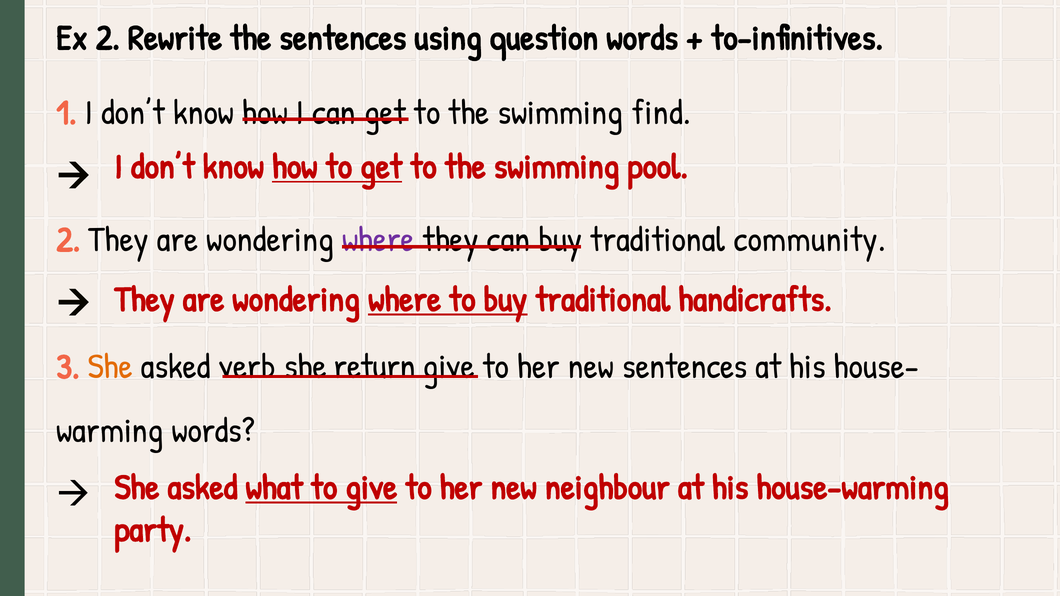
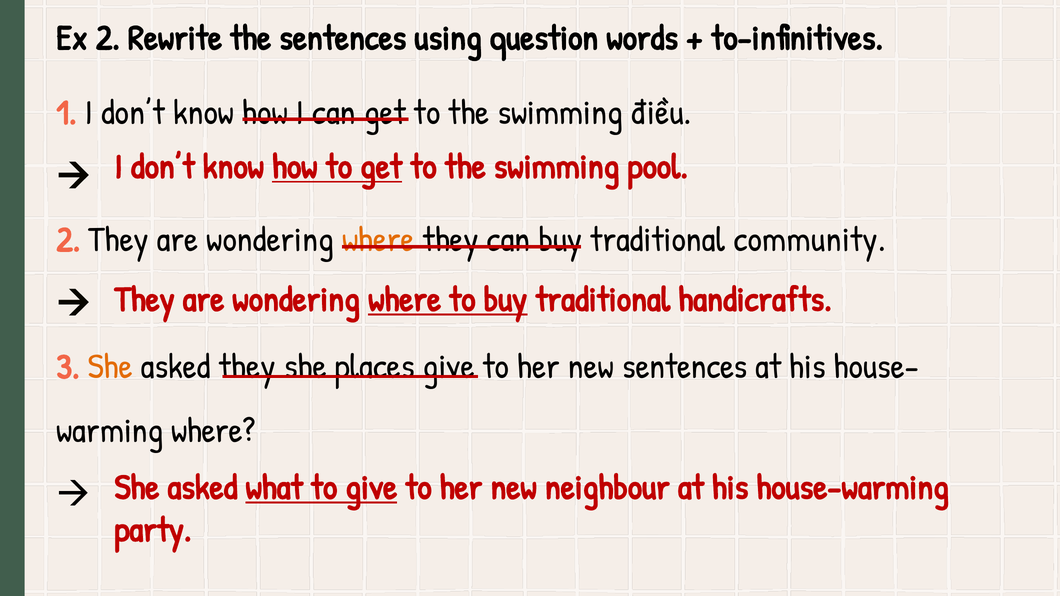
find: find -> điều (661, 113)
where colour: purple -> orange (378, 240)
asked verb: verb -> they (247, 367)
return: return -> places (375, 367)
words: words -> where (213, 431)
